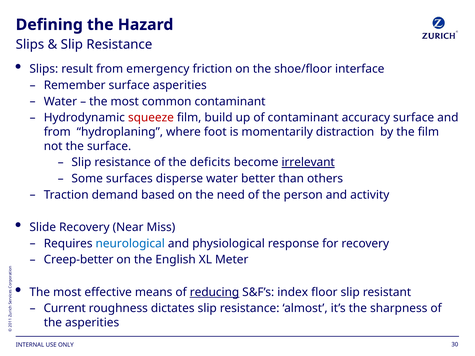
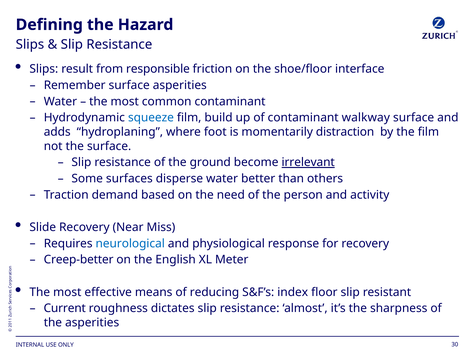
emergency: emergency -> responsible (158, 69)
squeeze colour: red -> blue (151, 118)
accuracy: accuracy -> walkway (366, 118)
from: from -> adds (57, 132)
deficits: deficits -> ground (210, 163)
reducing underline: present -> none (215, 292)
